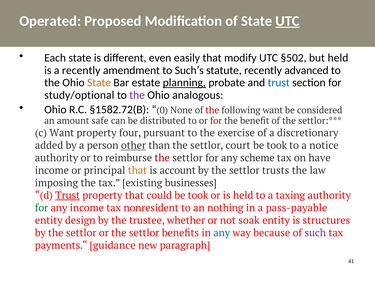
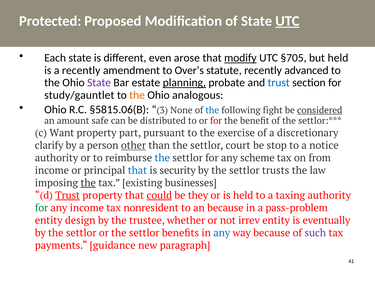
Operated: Operated -> Protected (50, 21)
easily: easily -> arose (187, 58)
modify underline: none -> present (240, 58)
§502: §502 -> §705 (294, 58)
Such’s: Such’s -> Over’s (189, 70)
State colour: orange -> purple (99, 83)
study/optional: study/optional -> study/gauntlet (79, 95)
the colour: purple -> orange (137, 95)
§1582.72(B: §1582.72(B -> §5815.06(B (119, 110)
0: 0 -> 3 (162, 110)
the colour: red -> blue (212, 110)
following want: want -> fight (273, 110)
considered underline: none -> present (320, 110)
four: four -> part (130, 133)
added: added -> clarify (49, 146)
took: took -> stop (277, 146)
the colour: red -> blue (162, 158)
have: have -> from (320, 158)
that colour: orange -> blue (137, 171)
account: account -> security (178, 171)
the underline: none -> present (88, 183)
could underline: none -> present (159, 196)
took: took -> they (198, 196)
an nothing: nothing -> because (225, 208)
pass-payable: pass-payable -> pass-problem (297, 208)
soak: soak -> irrev (249, 221)
structures: structures -> eventually (326, 221)
